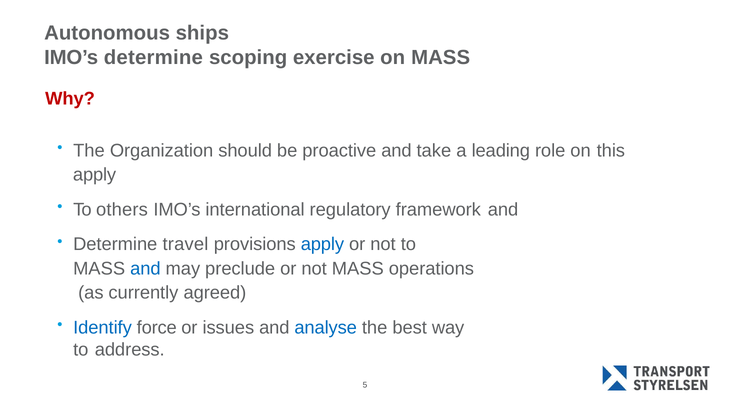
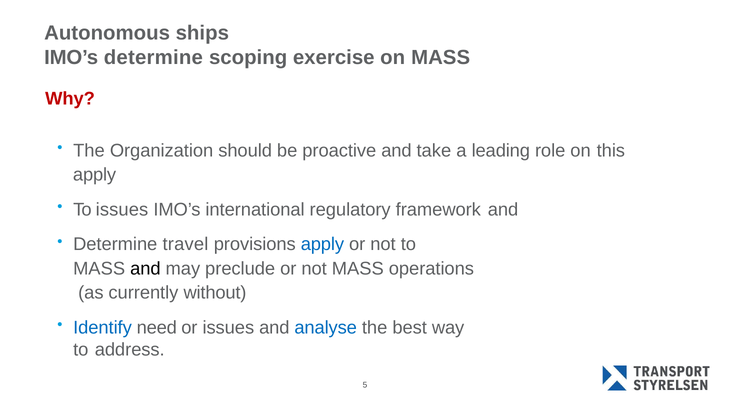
To others: others -> issues (122, 209)
and colour: blue -> black (145, 268)
agreed: agreed -> without (215, 293)
force: force -> need (157, 327)
